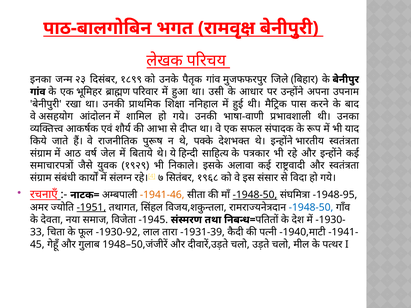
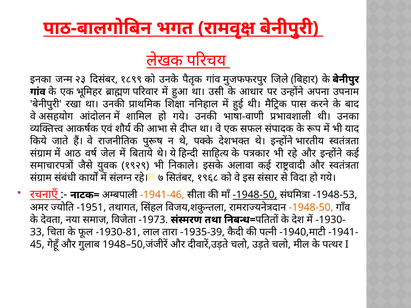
-1948-95: -1948-95 -> -1948-53 (335, 195)
-1951 underline: present -> none (91, 208)
-1948-50 colour: blue -> orange (311, 208)
-1945: -1945 -> -1973 (153, 220)
-1930-92: -1930-92 -> -1930-81 (118, 232)
-1931-39: -1931-39 -> -1935-39 (203, 232)
